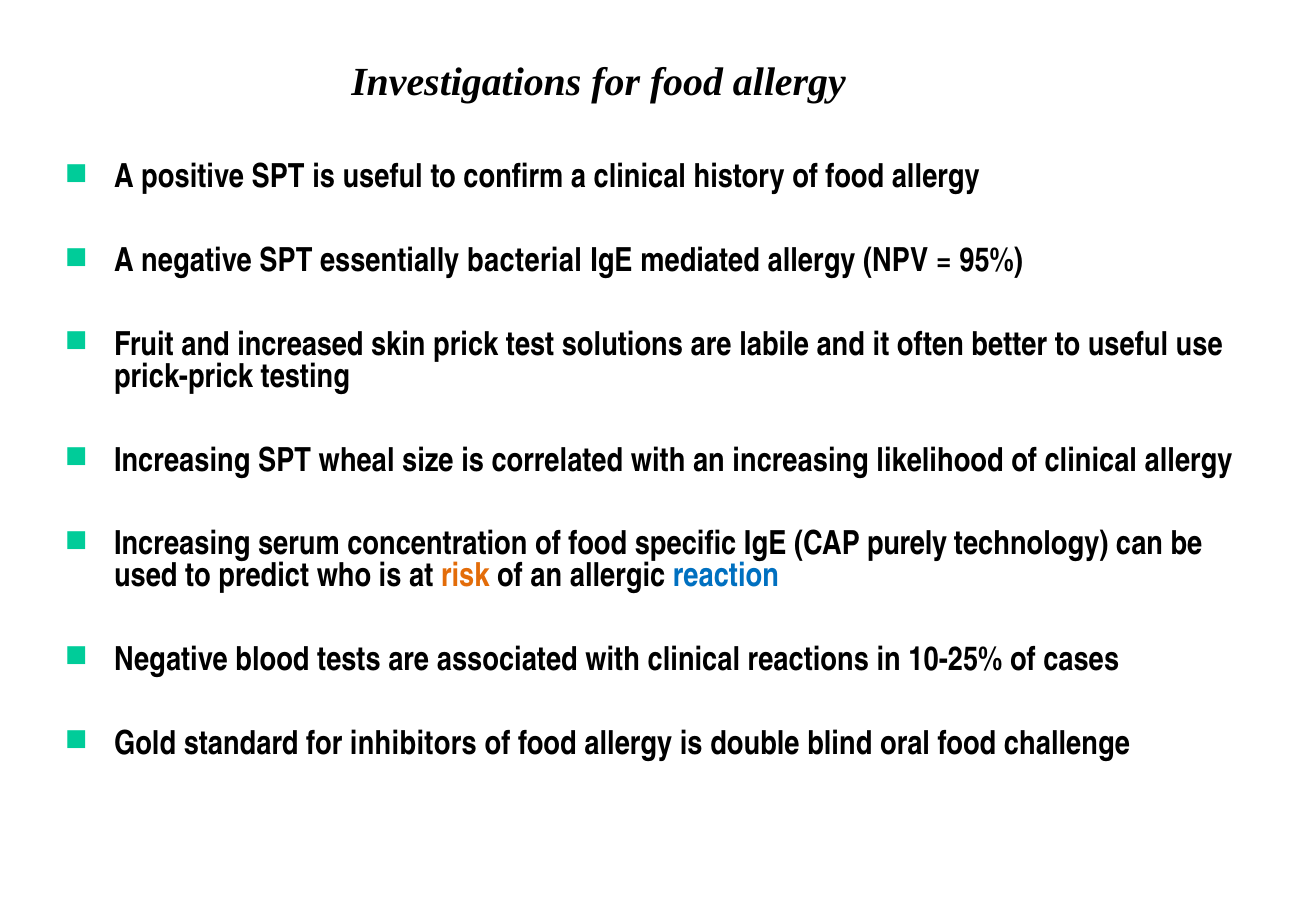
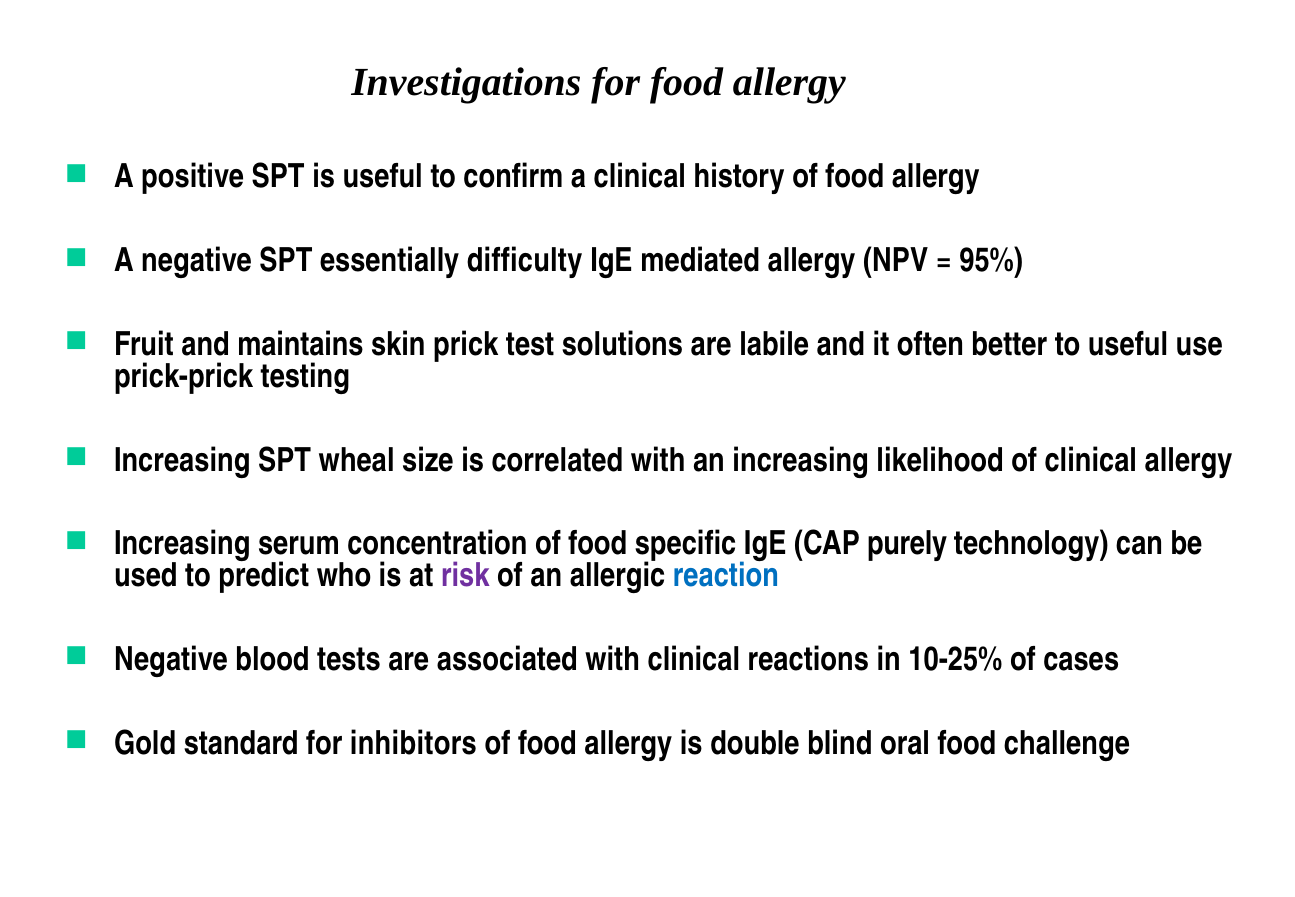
bacterial: bacterial -> difficulty (525, 261)
increased: increased -> maintains (300, 344)
risk colour: orange -> purple (465, 576)
